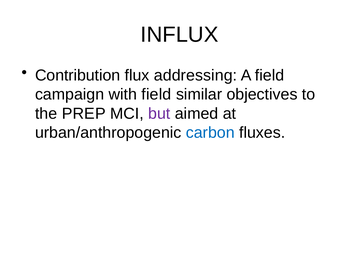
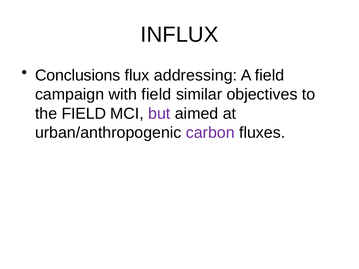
Contribution: Contribution -> Conclusions (78, 75)
the PREP: PREP -> FIELD (84, 114)
carbon colour: blue -> purple (210, 133)
